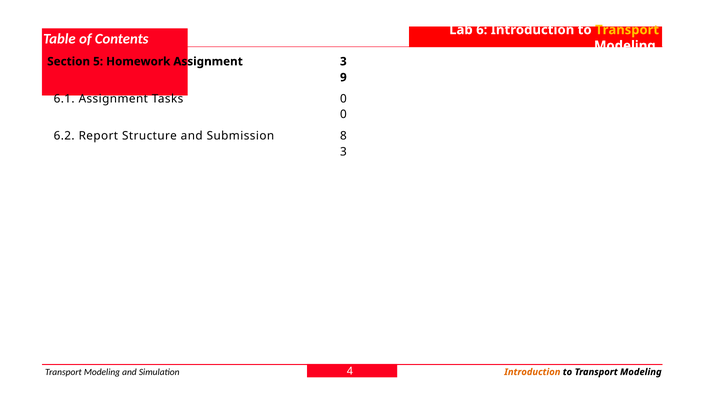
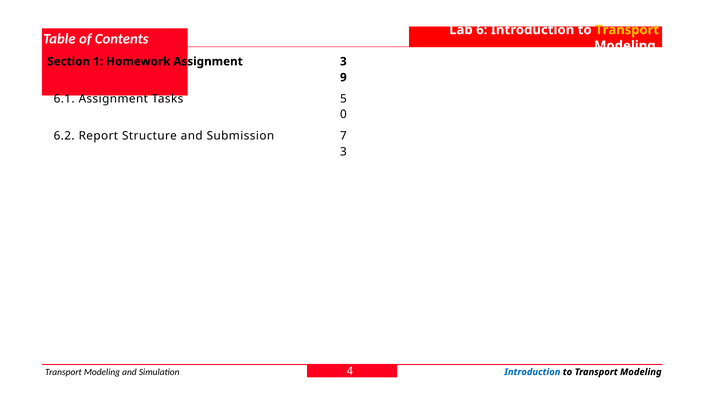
5: 5 -> 1 (98, 61)
Tasks 0: 0 -> 5 (343, 99)
8: 8 -> 7 (343, 136)
Introduction colour: orange -> blue (532, 372)
